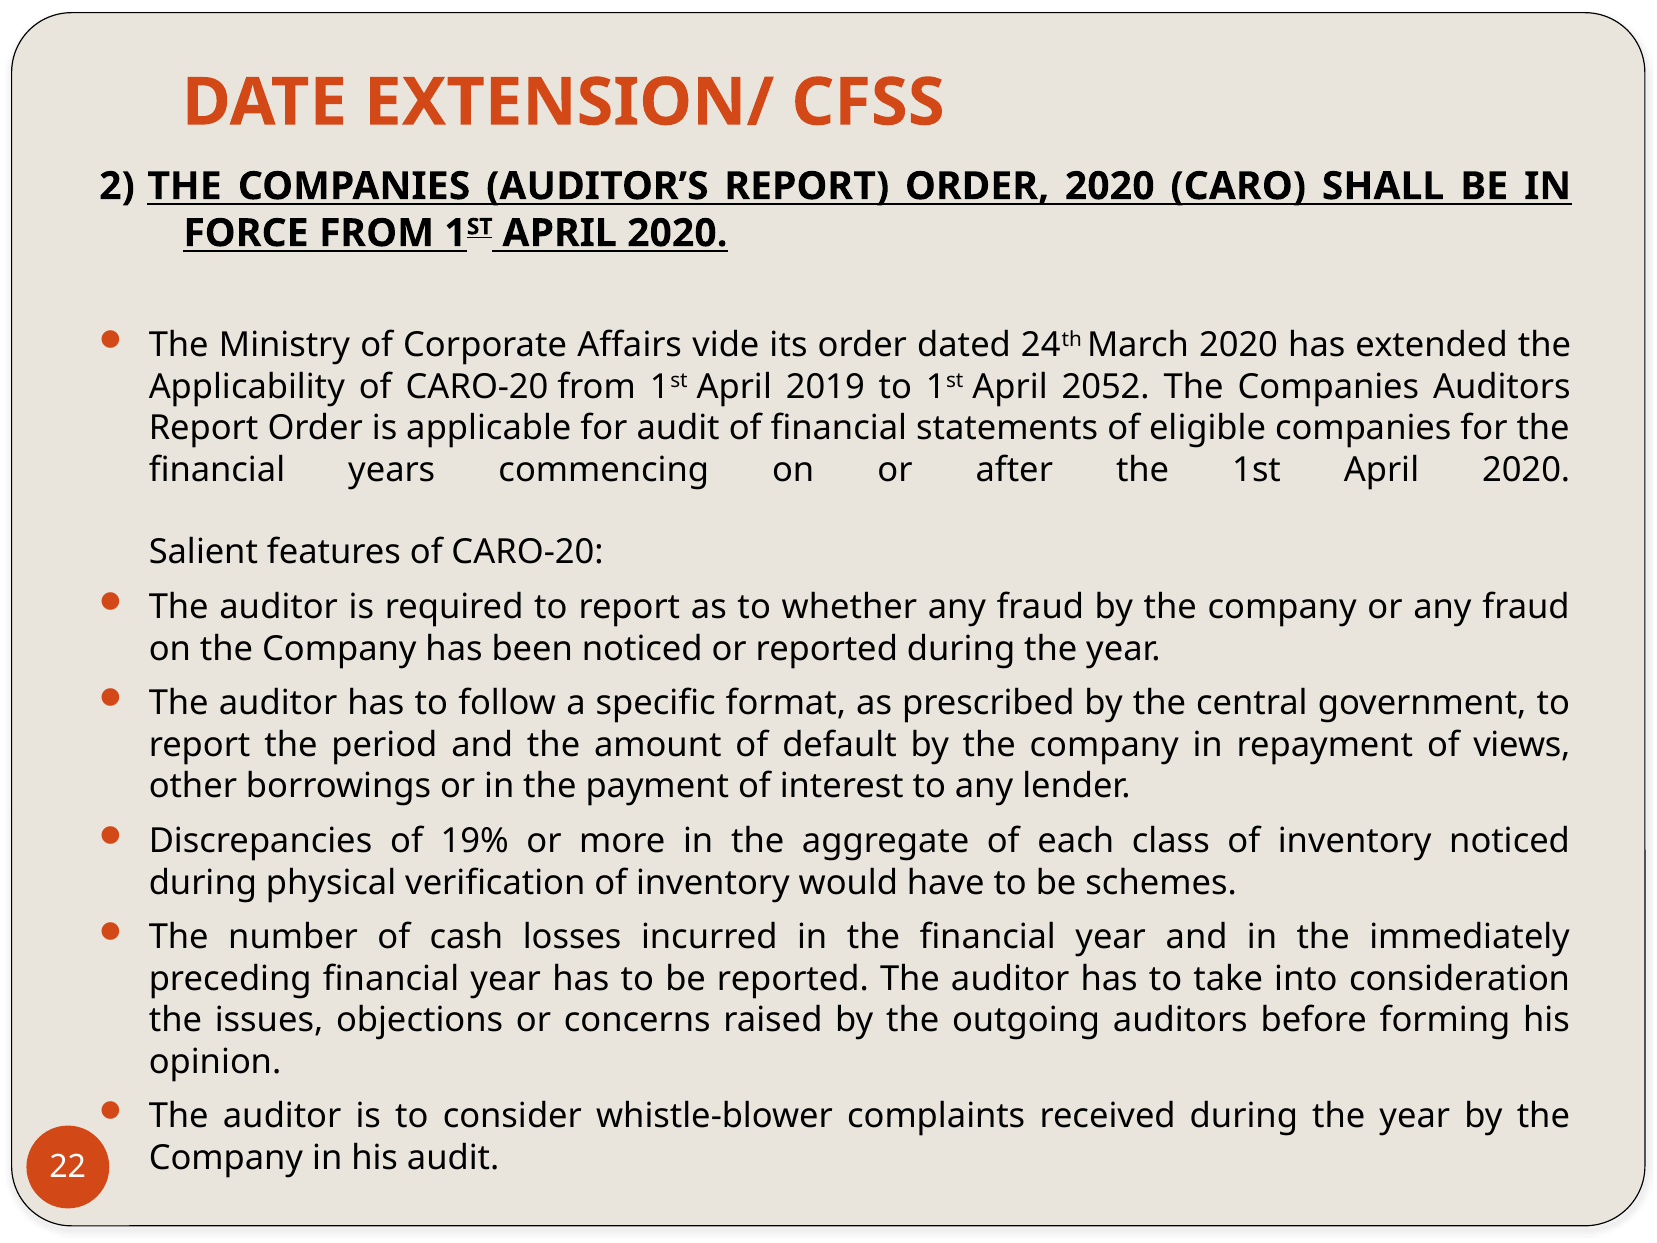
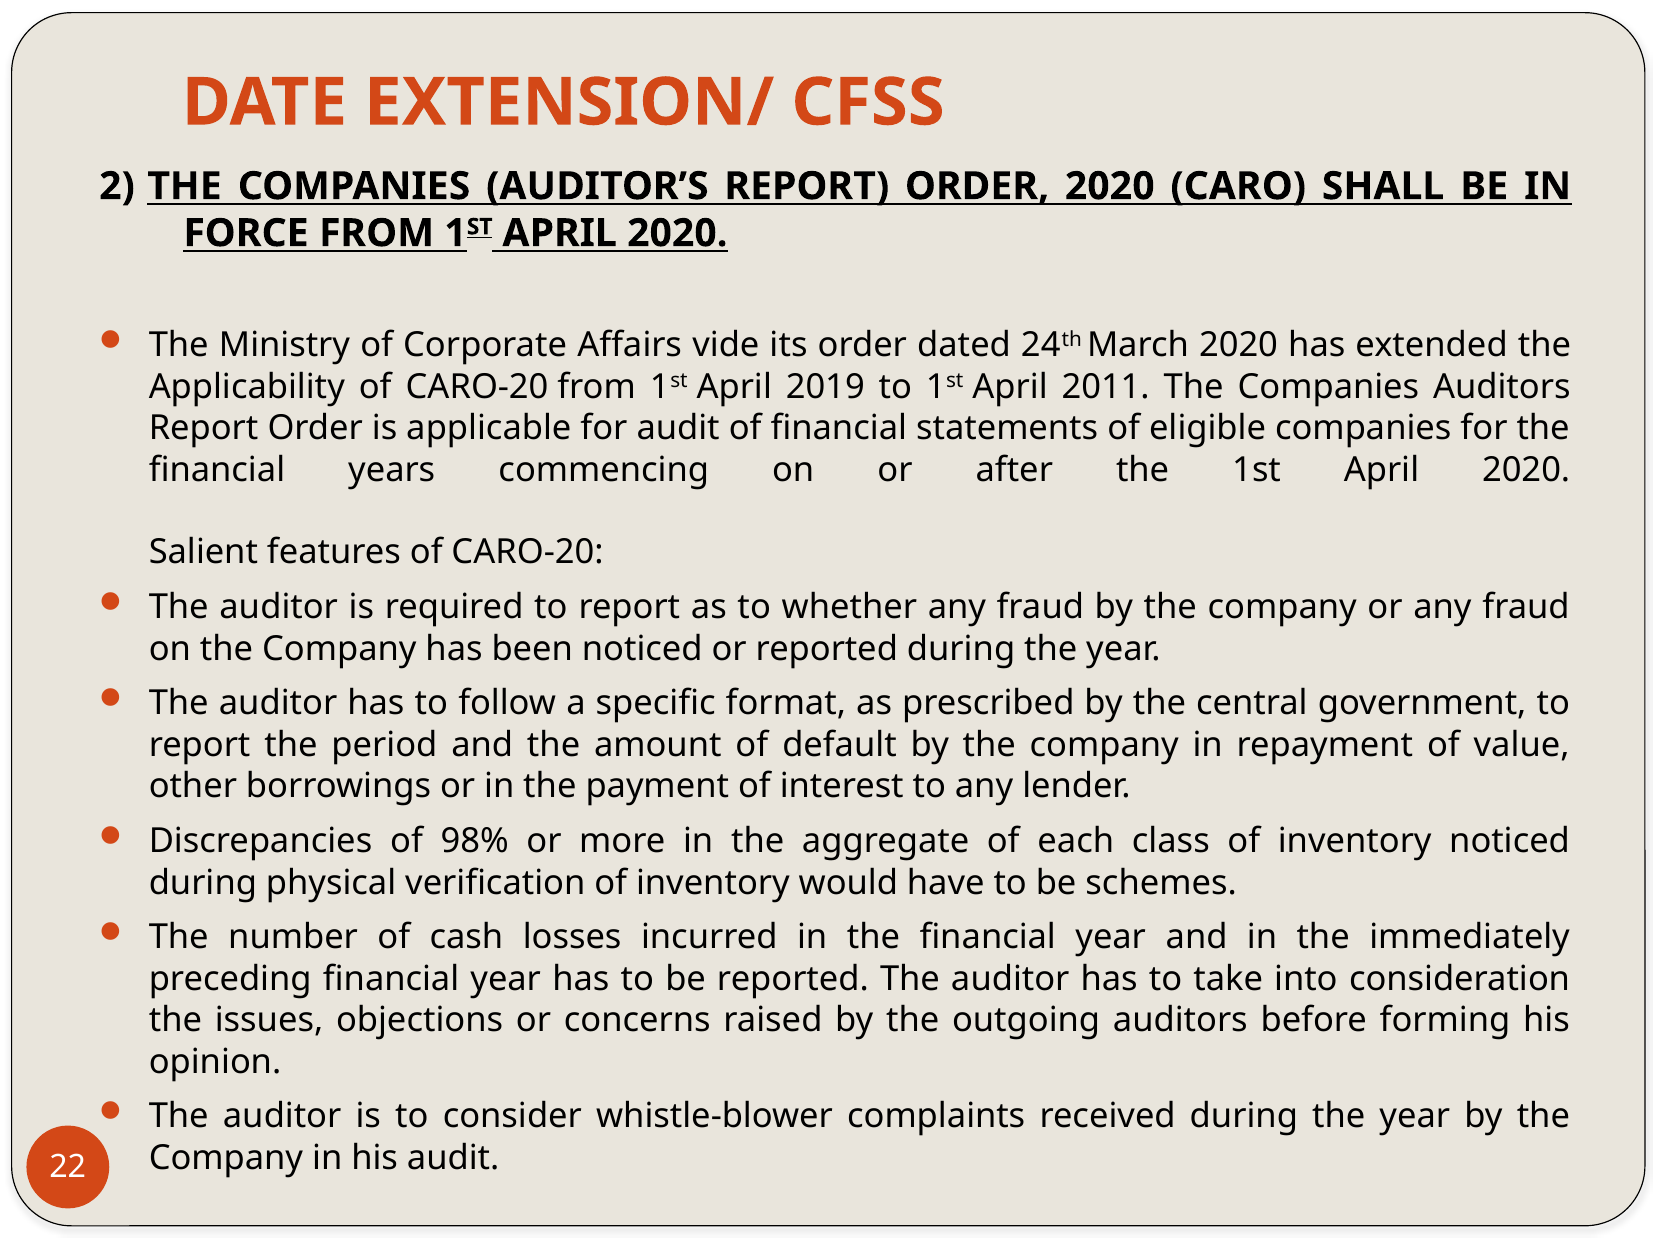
2052: 2052 -> 2011 (1106, 387)
views: views -> value (1522, 745)
19%: 19% -> 98% (475, 841)
